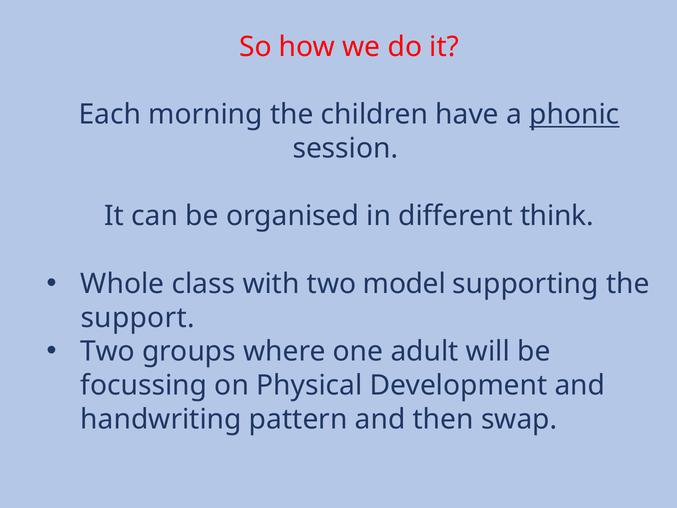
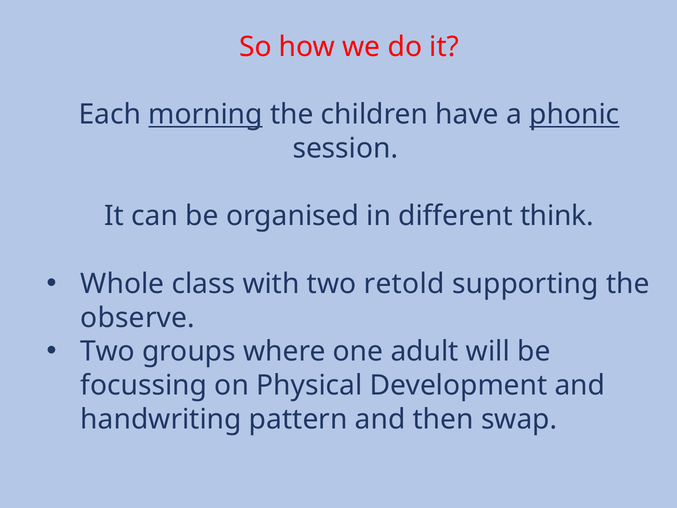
morning underline: none -> present (206, 115)
model: model -> retold (404, 284)
support: support -> observe (138, 318)
